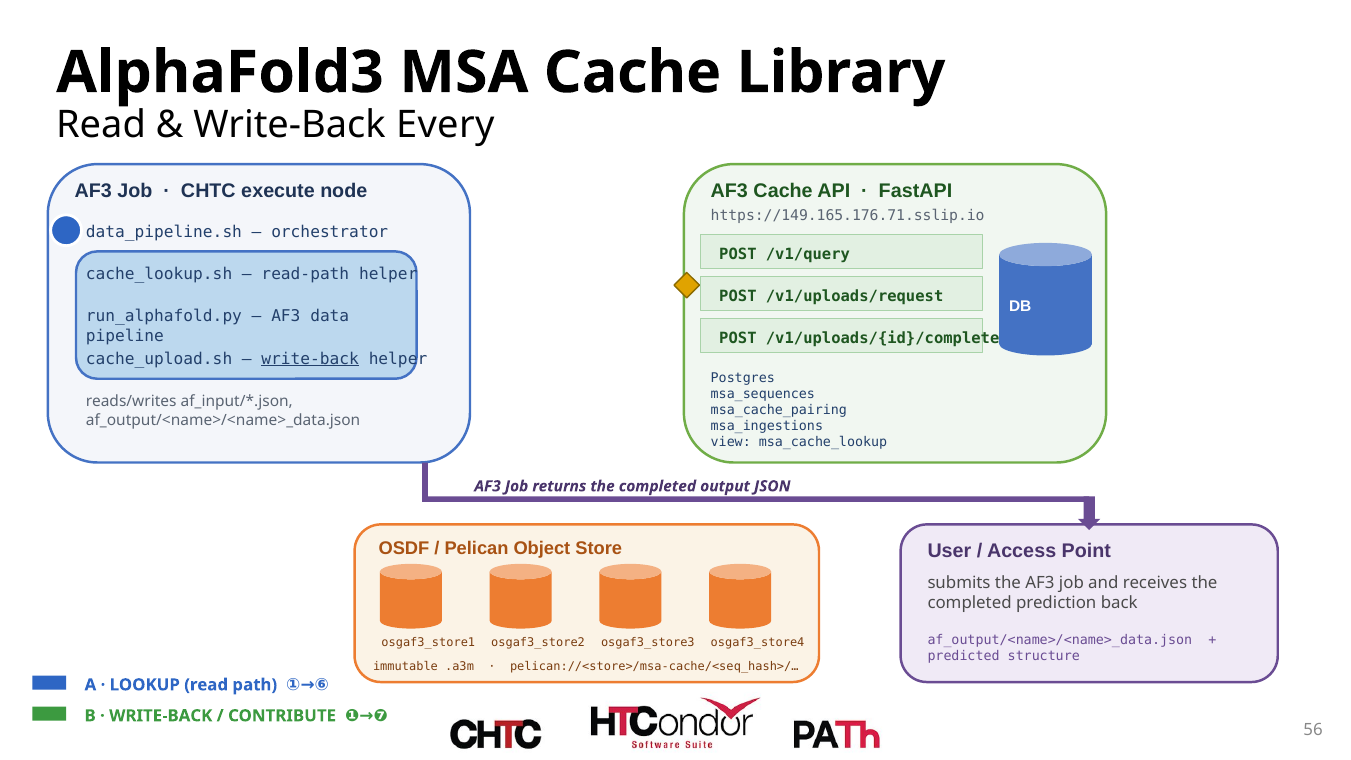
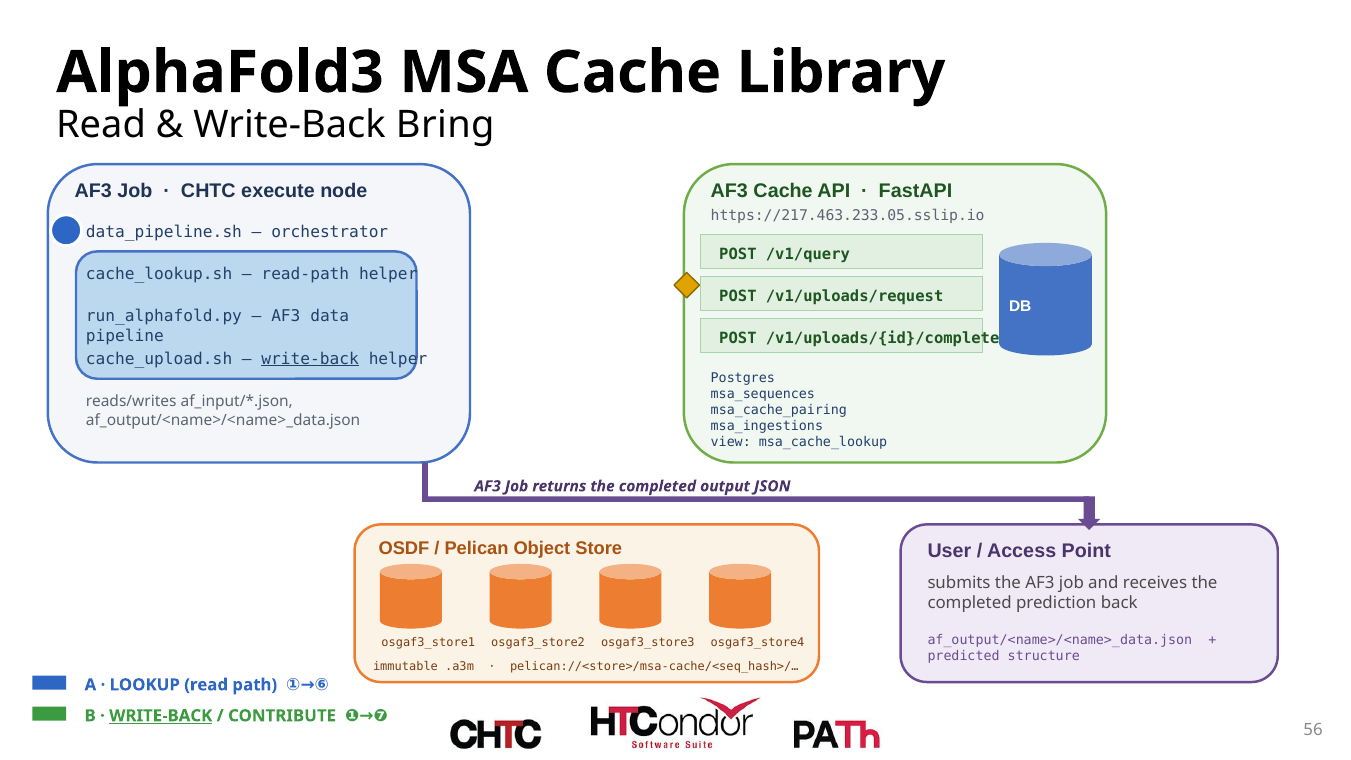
Every: Every -> Bring (445, 125)
https://149.165.176.71.sslip.io: https://149.165.176.71.sslip.io -> https://217.463.233.05.sslip.io (848, 216)
WRITE-BACK underline: none -> present (161, 716)
